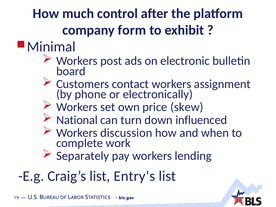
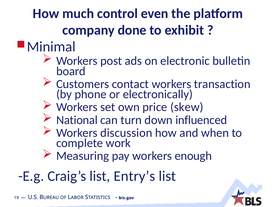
after: after -> even (155, 14)
form: form -> done (132, 30)
assignment: assignment -> transaction (222, 84)
Separately: Separately -> Measuring (83, 156)
lending: lending -> enough (193, 156)
